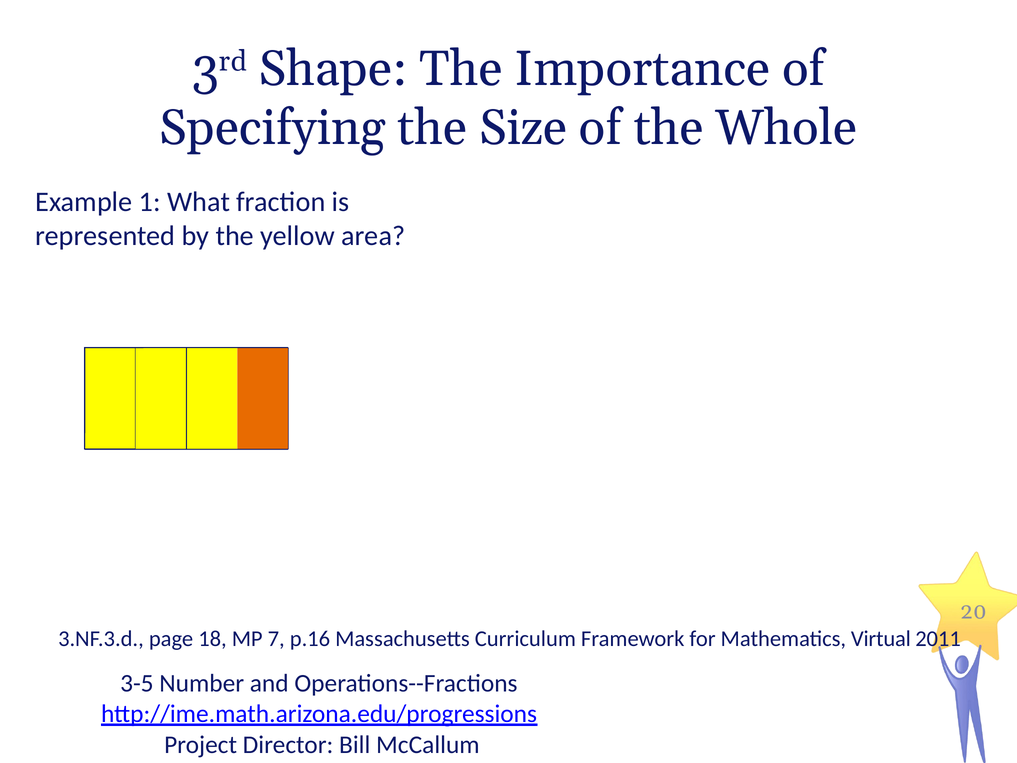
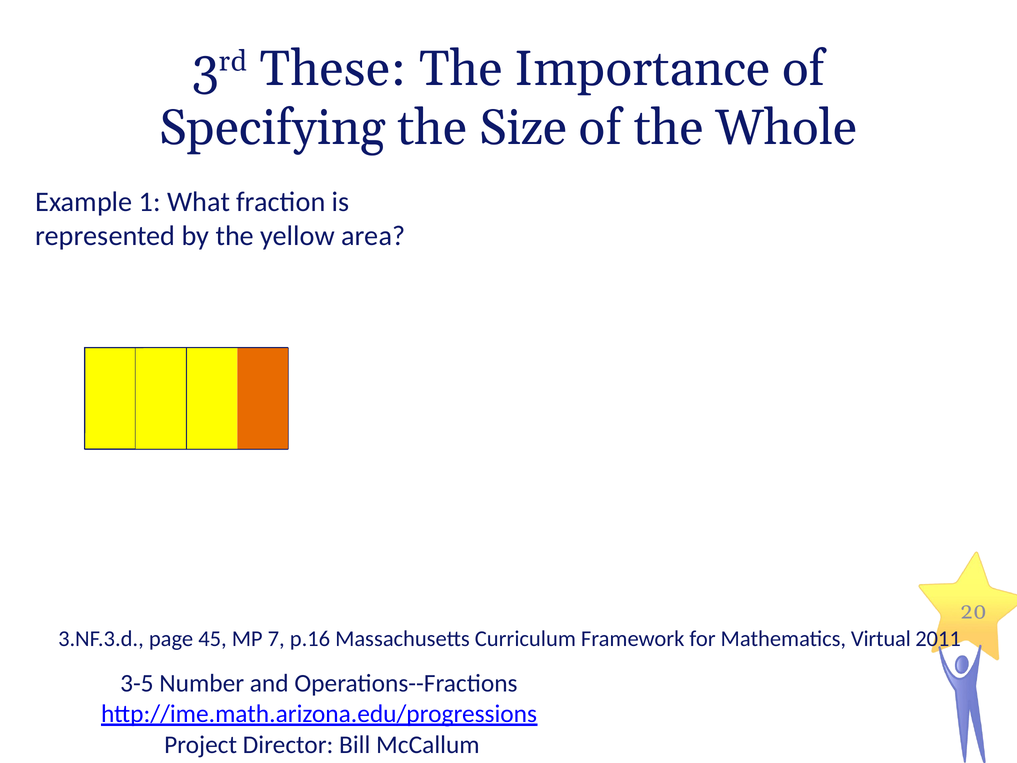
Shape: Shape -> These (333, 69)
18: 18 -> 45 (212, 639)
